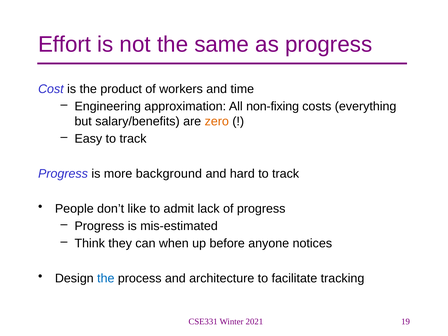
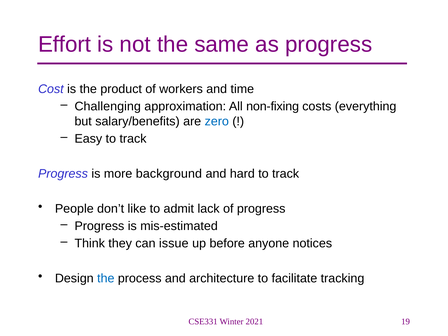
Engineering: Engineering -> Challenging (108, 106)
zero colour: orange -> blue (217, 121)
when: when -> issue (174, 244)
